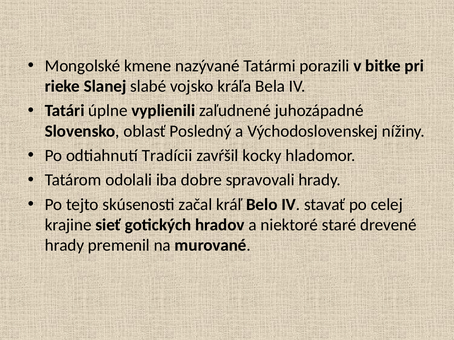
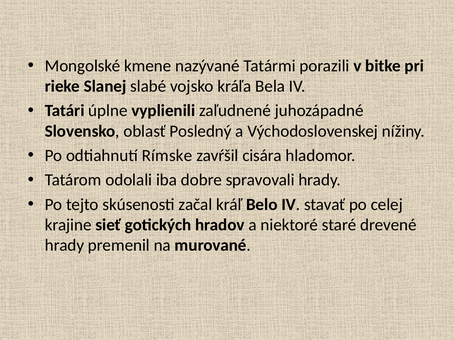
Tradícii: Tradícii -> Rímske (167, 156)
kocky: kocky -> cisára (262, 156)
